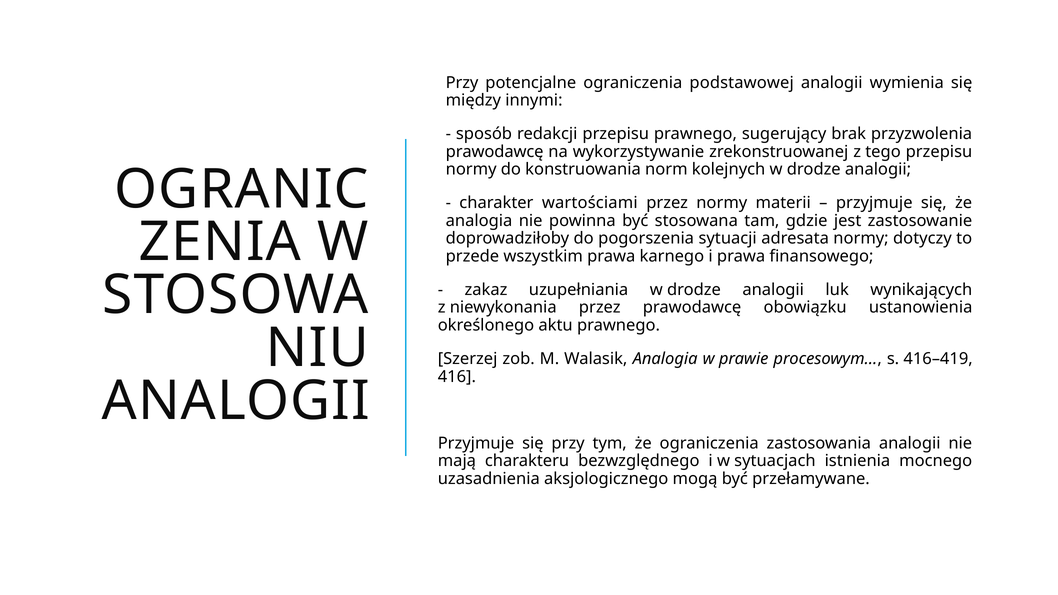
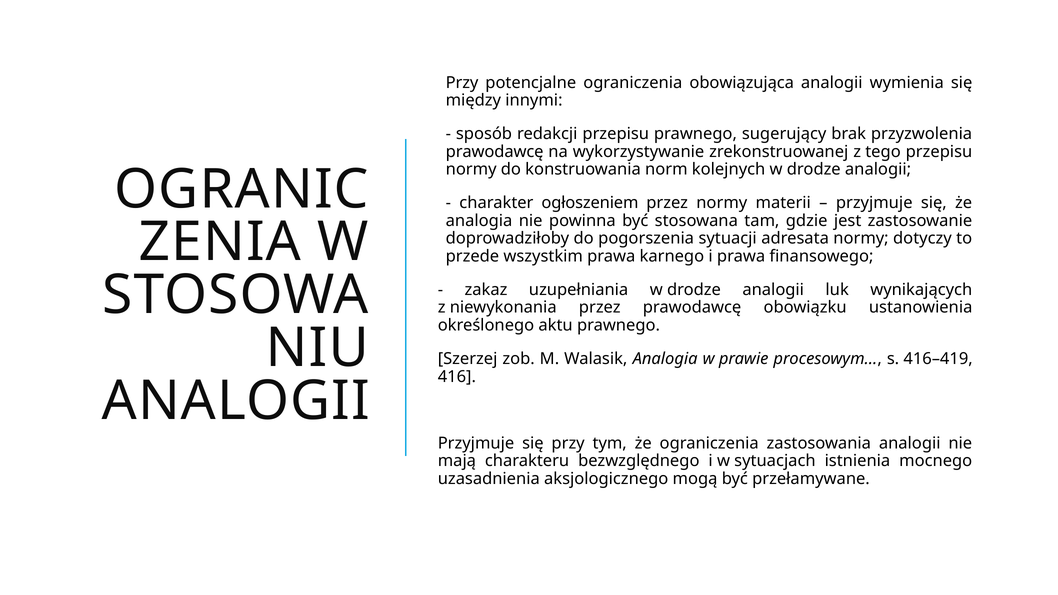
podstawowej: podstawowej -> obowiązująca (742, 83)
wartościami: wartościami -> ogłoszeniem (590, 203)
